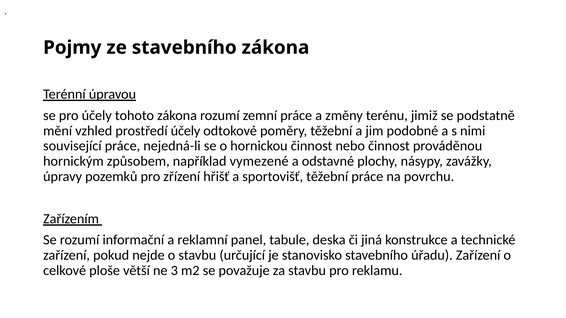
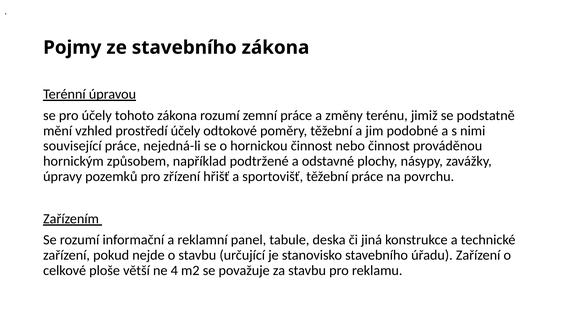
vymezené: vymezené -> podtržené (259, 161)
3: 3 -> 4 (174, 271)
